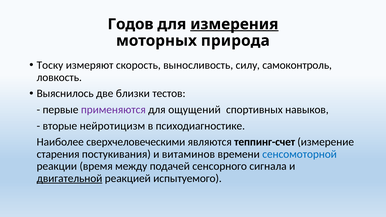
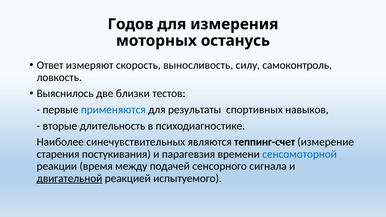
измерения underline: present -> none (234, 24)
природа: природа -> останусь (235, 41)
Тоску: Тоску -> Ответ (50, 65)
применяются colour: purple -> blue (113, 110)
ощущений: ощущений -> результаты (195, 110)
нейротицизм: нейротицизм -> длительность (112, 126)
сверхчеловеческими: сверхчеловеческими -> синечувствительных (136, 142)
витаминов: витаминов -> парагевзия (189, 154)
